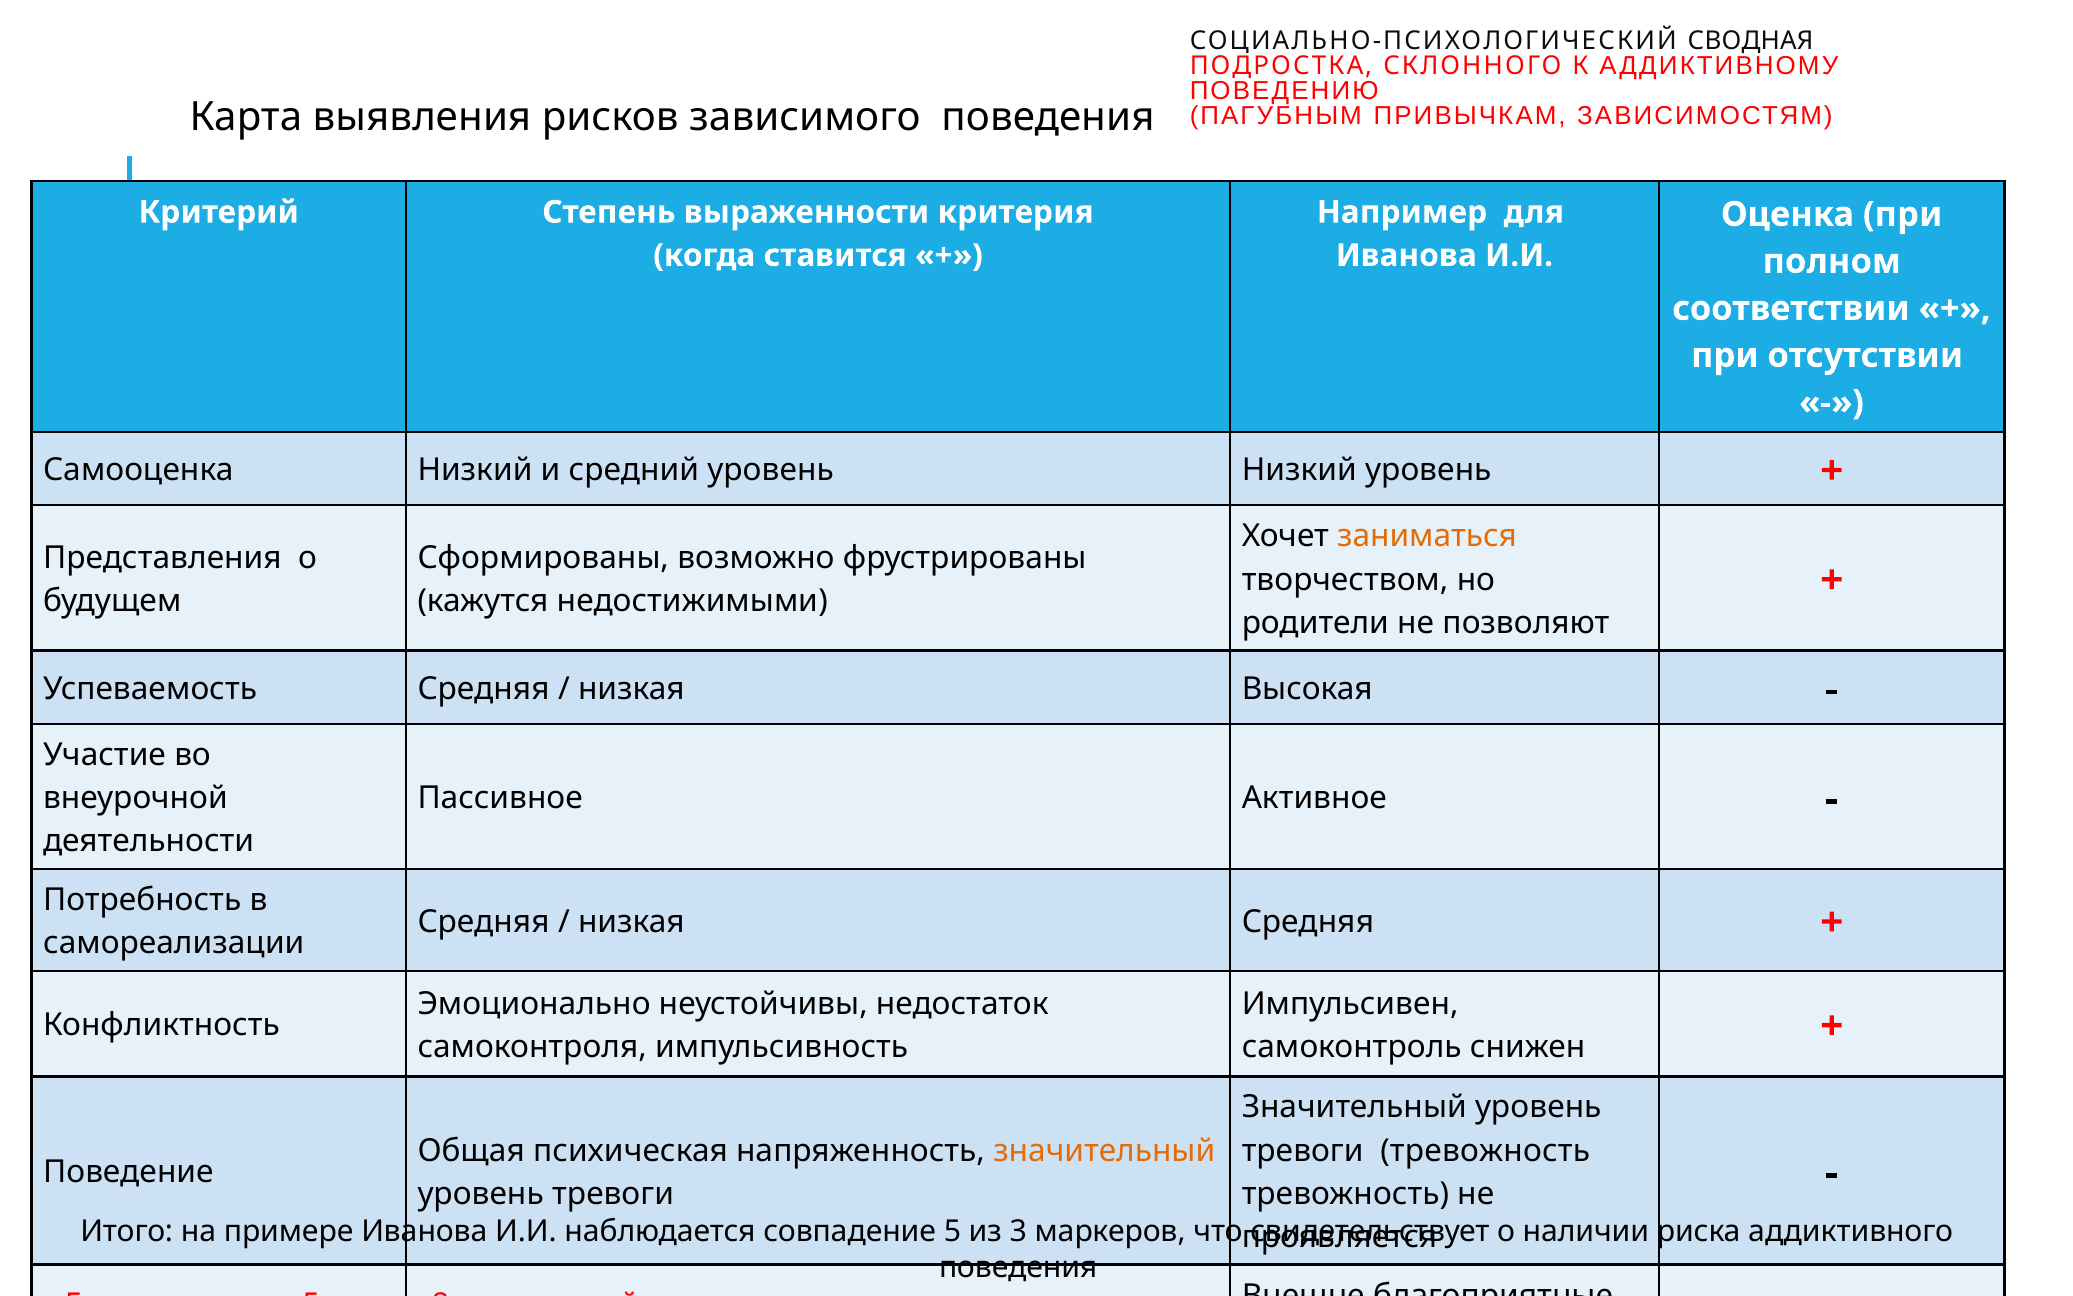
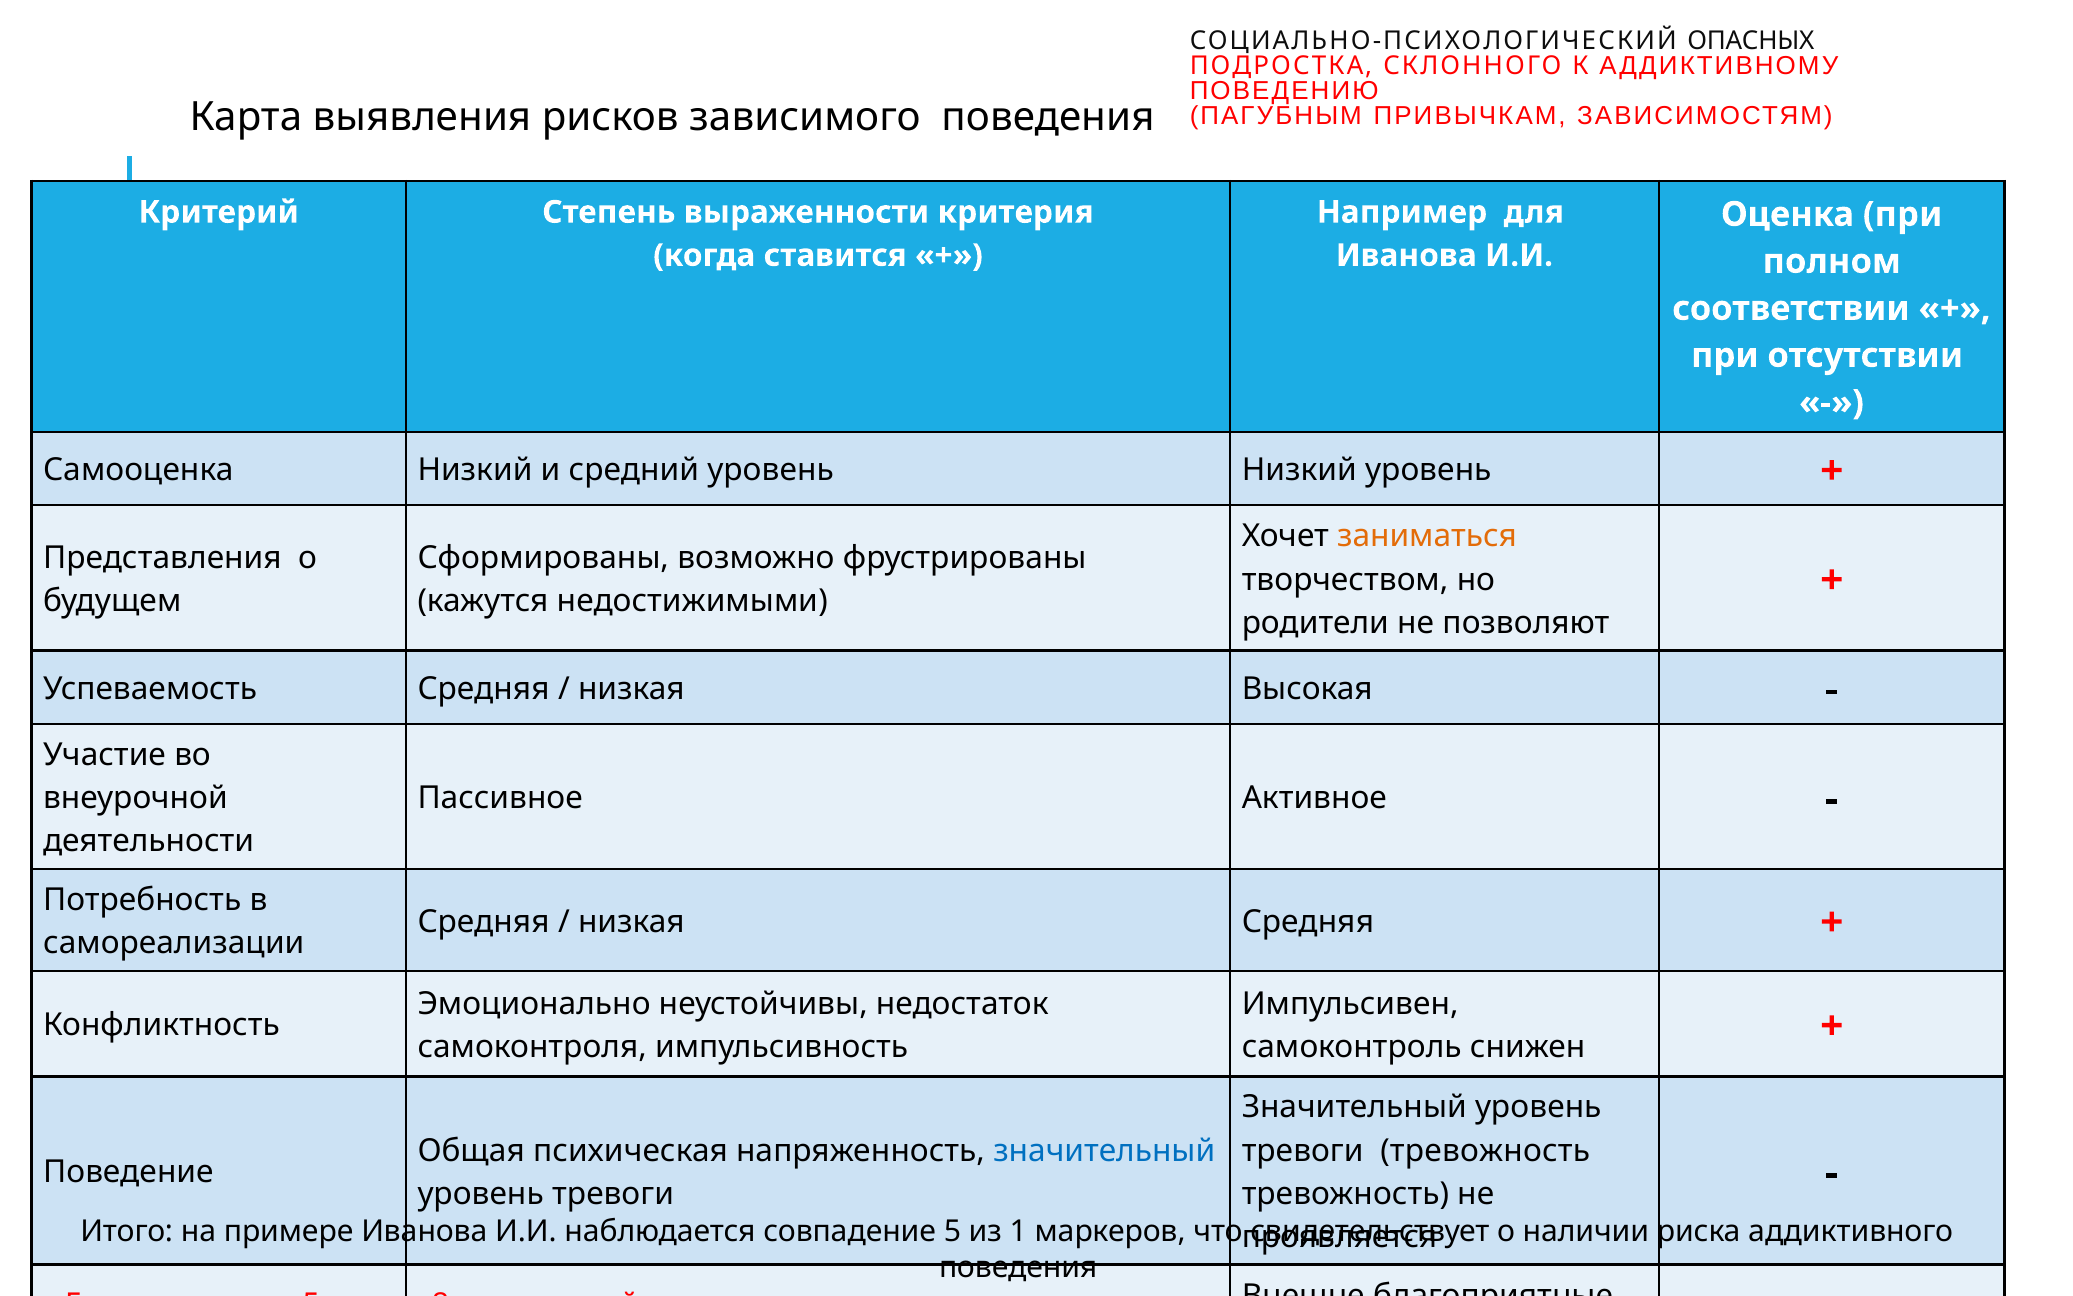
СВОДНАЯ: СВОДНАЯ -> ОПАСНЫХ (1751, 41)
значительный colour: orange -> blue (1104, 1150)
3: 3 -> 1 (1018, 1231)
